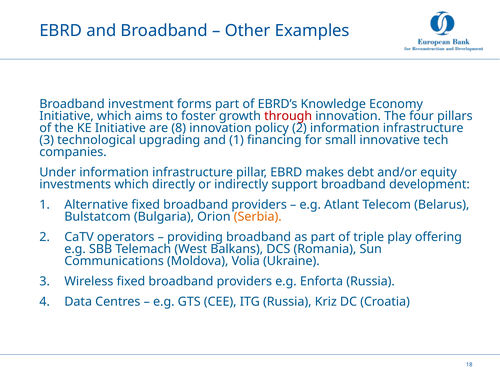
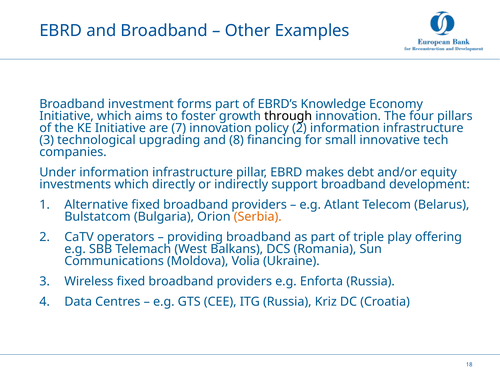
through colour: red -> black (288, 116)
8: 8 -> 7 (179, 128)
and 1: 1 -> 8 (237, 140)
